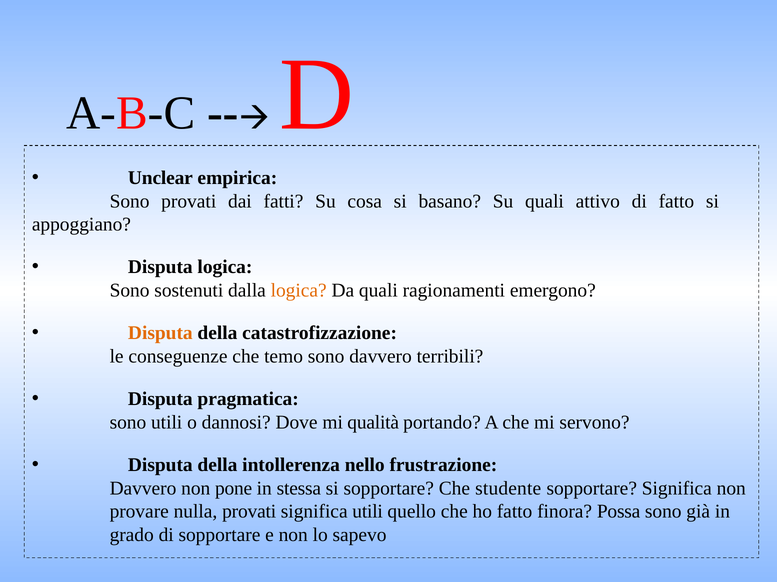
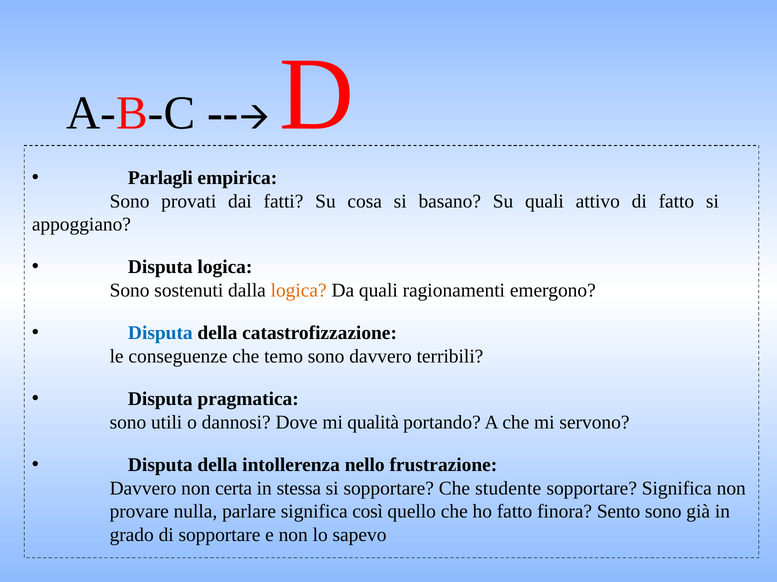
Unclear: Unclear -> Parlagli (160, 178)
Disputa colour: orange -> blue (160, 333)
pone: pone -> certa (234, 489)
nulla provati: provati -> parlare (249, 512)
significa utili: utili -> così (368, 512)
Possa: Possa -> Sento (619, 512)
